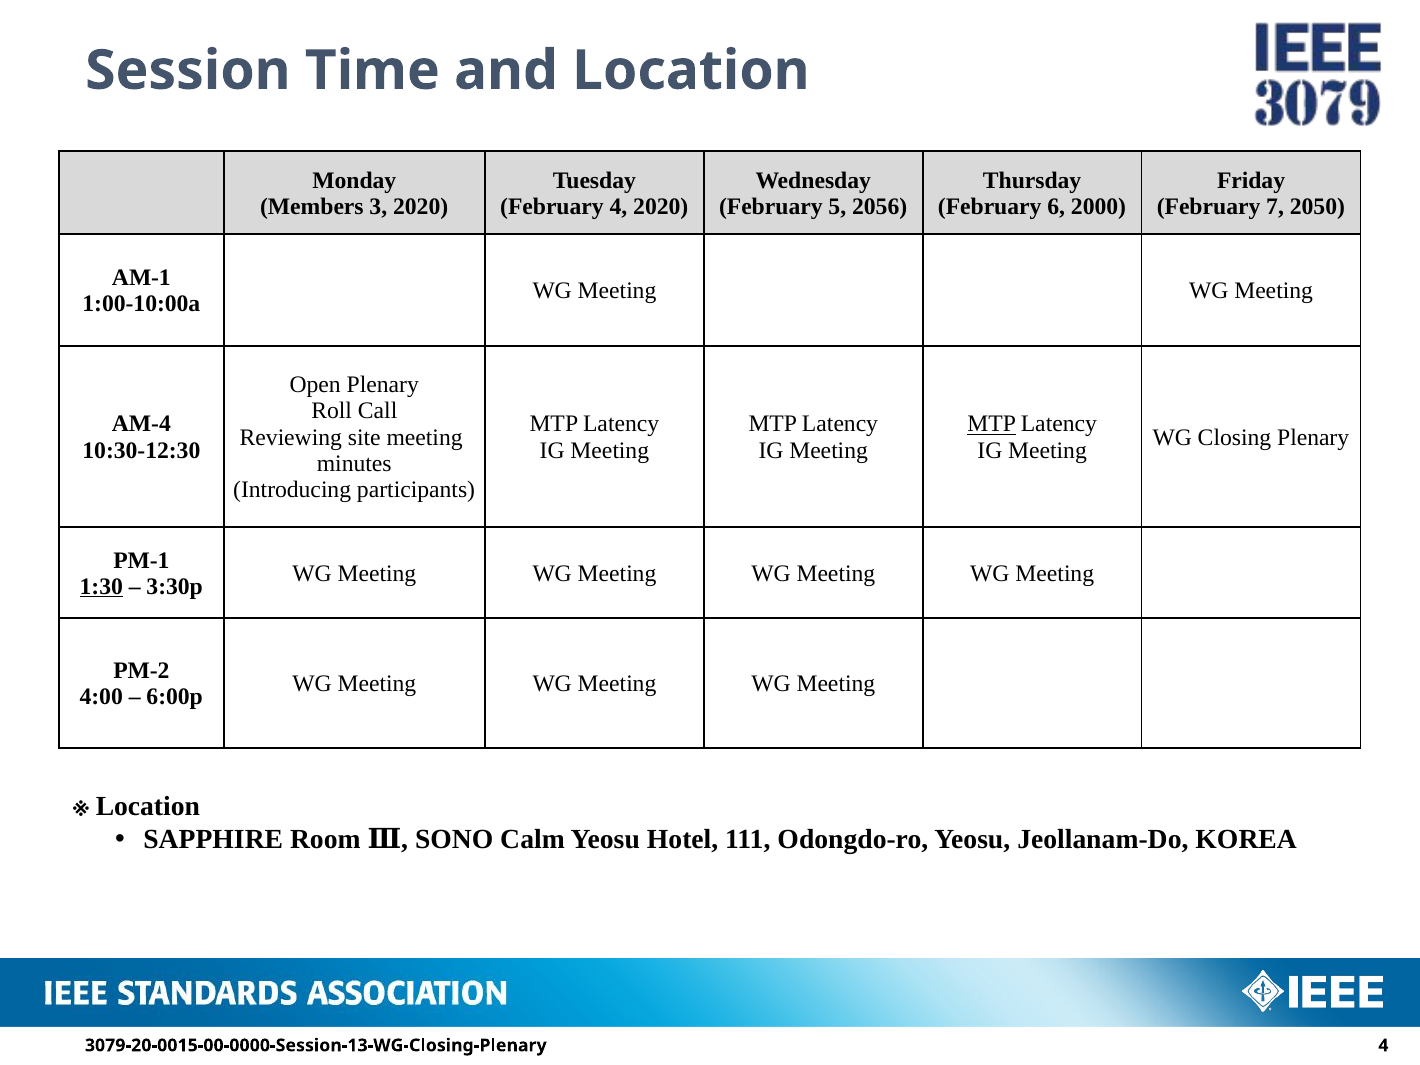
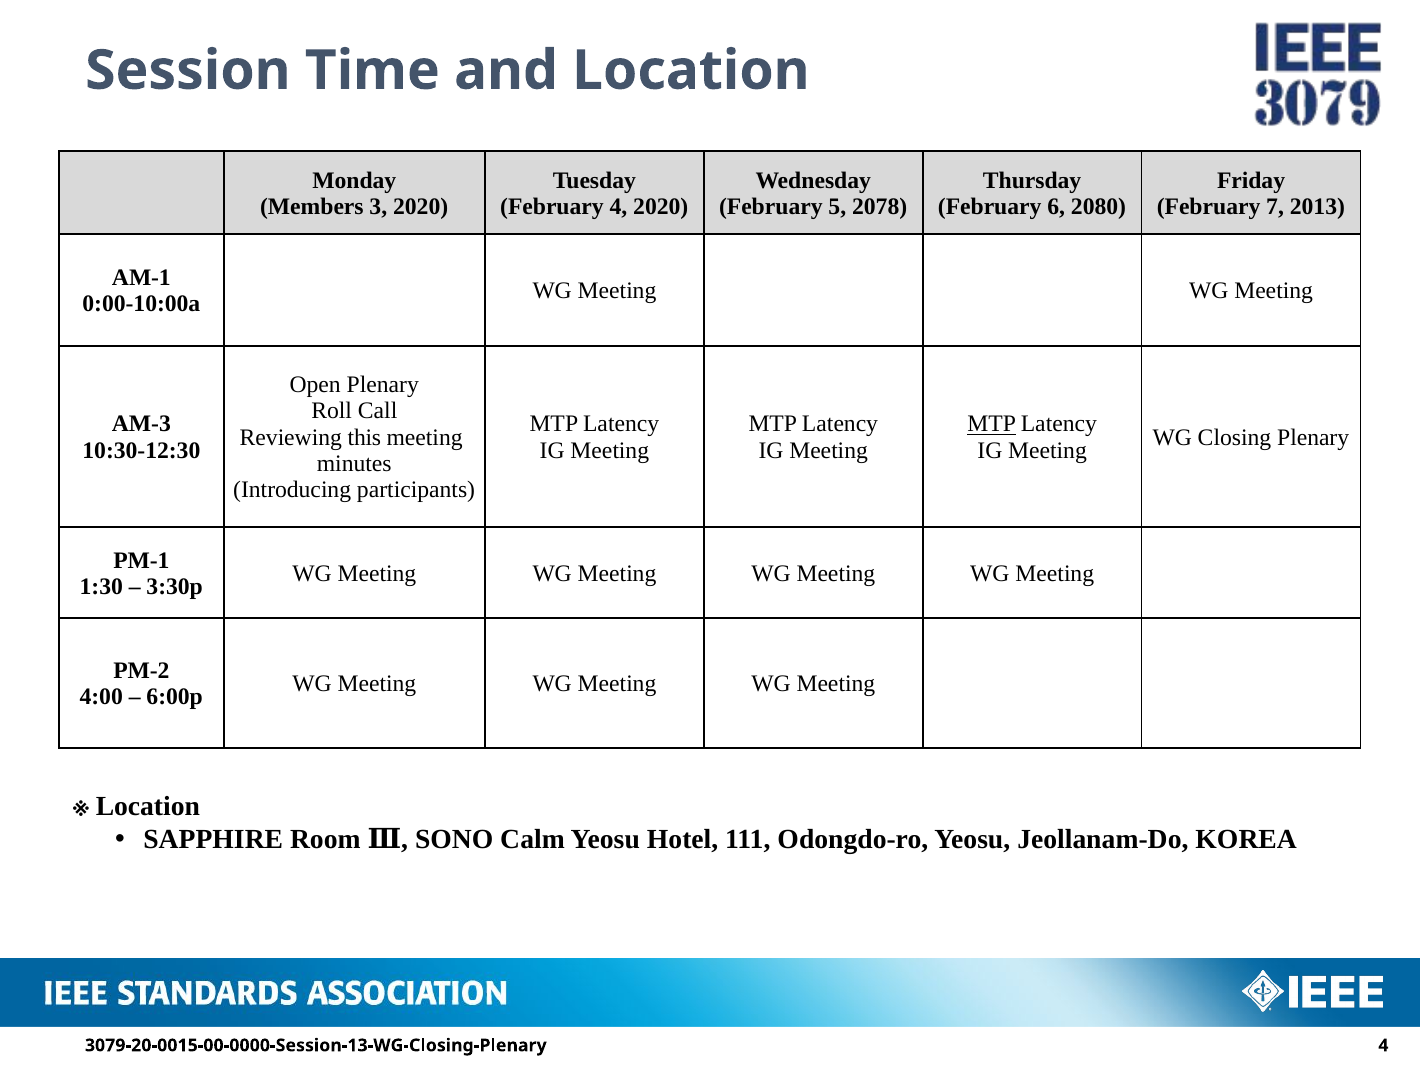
2056: 2056 -> 2078 (880, 207)
2000: 2000 -> 2080 (1099, 207)
2050: 2050 -> 2013 (1317, 207)
1:00-10:00a: 1:00-10:00a -> 0:00-10:00a (141, 304)
AM-4: AM-4 -> AM-3 (141, 424)
site: site -> this (364, 437)
1:30 underline: present -> none (101, 587)
